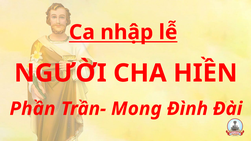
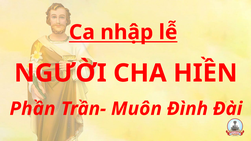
Mong: Mong -> Muôn (136, 109)
